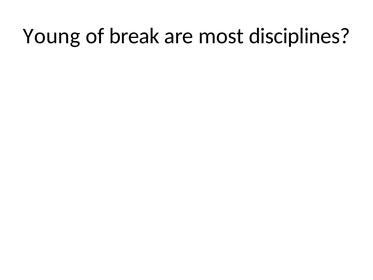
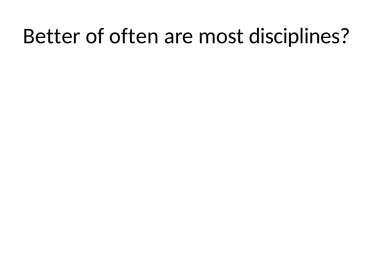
Young: Young -> Better (52, 36)
break: break -> often (134, 36)
